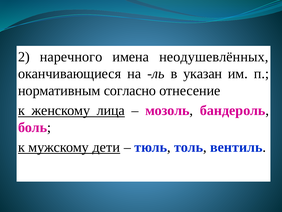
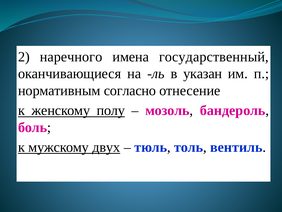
неодушевлённых: неодушевлённых -> государственный (214, 57)
лица: лица -> полу (111, 110)
дети: дети -> двух (106, 147)
